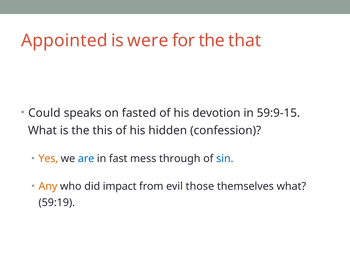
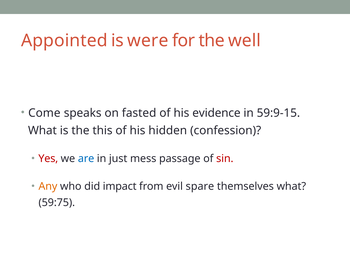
that: that -> well (245, 41)
Could: Could -> Come (44, 113)
devotion: devotion -> evidence (216, 113)
Yes colour: orange -> red (48, 158)
fast: fast -> just (118, 158)
through: through -> passage (180, 158)
sin colour: blue -> red (225, 158)
those: those -> spare (200, 186)
59:19: 59:19 -> 59:75 (57, 202)
